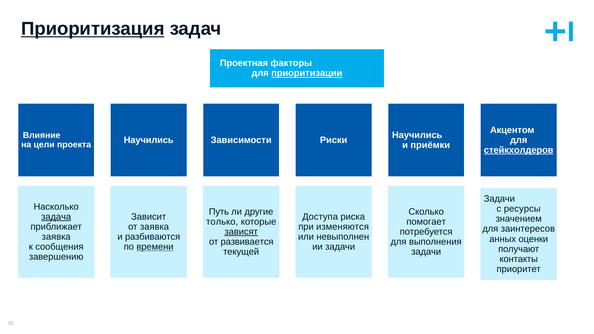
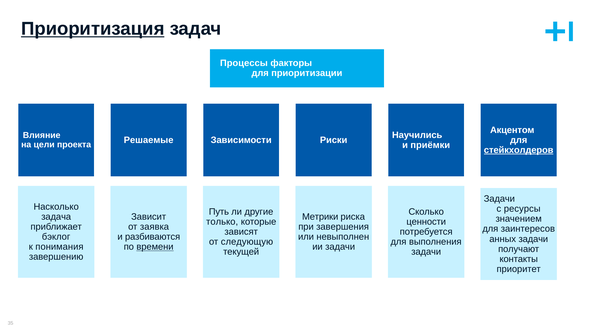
Проектная: Проектная -> Процессы (244, 63)
приоритизации underline: present -> none (307, 73)
Научились: Научились -> Решаемые (149, 140)
задача underline: present -> none (56, 217)
Доступа: Доступа -> Метрики (320, 217)
помогает: помогает -> ценности (426, 222)
изменяются: изменяются -> завершения (343, 227)
зависят underline: present -> none (241, 232)
заявка: заявка -> бэклог (56, 237)
оценки: оценки -> задачи (533, 239)
развивается: развивается -> следующую (247, 242)
сообщения: сообщения -> понимания (59, 247)
